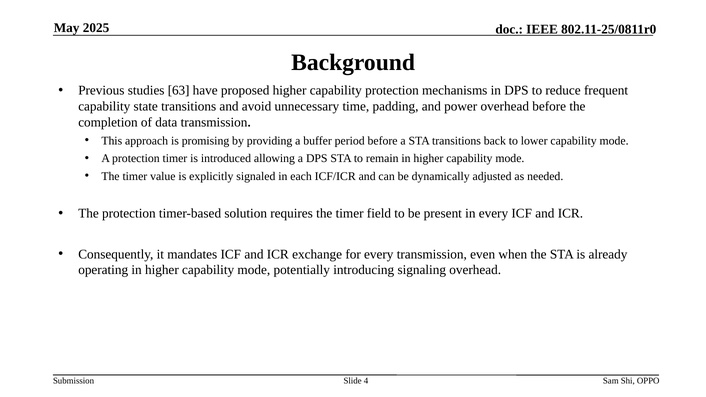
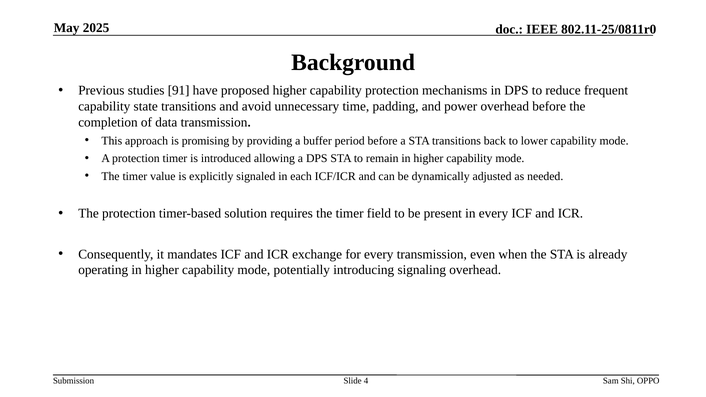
63: 63 -> 91 (179, 90)
